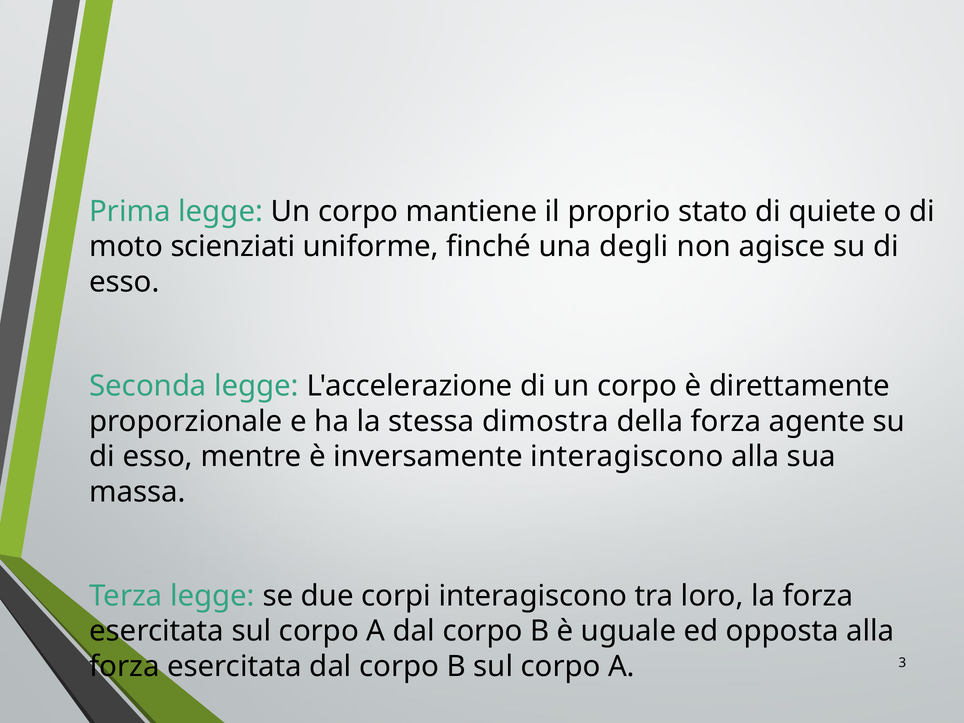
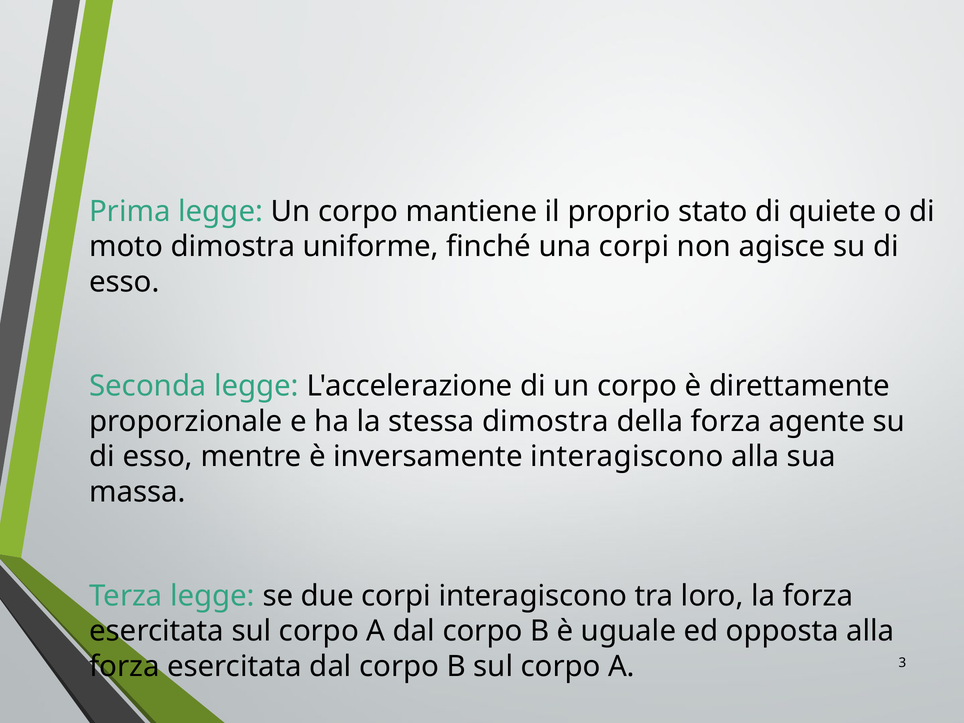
moto scienziati: scienziati -> dimostra (233, 247)
una degli: degli -> corpi (634, 247)
